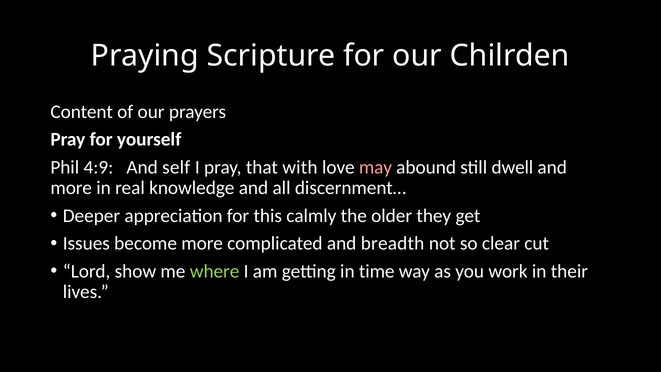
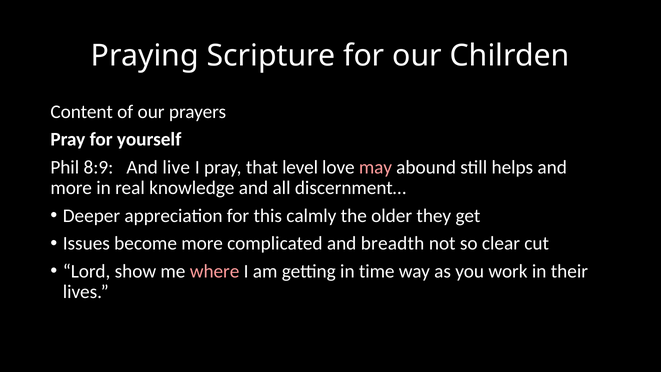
4:9: 4:9 -> 8:9 (98, 167)
self: self -> live (176, 167)
with: with -> level (300, 167)
dwell: dwell -> helps (512, 167)
where colour: light green -> pink (215, 271)
